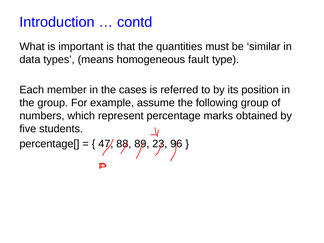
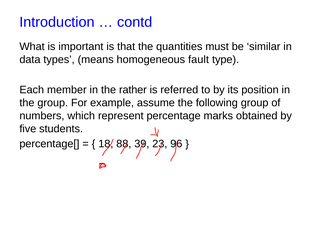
cases: cases -> rather (133, 90)
47: 47 -> 18 (106, 144)
89: 89 -> 39 (142, 144)
